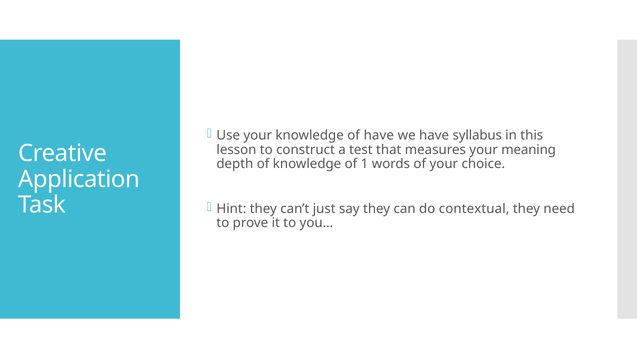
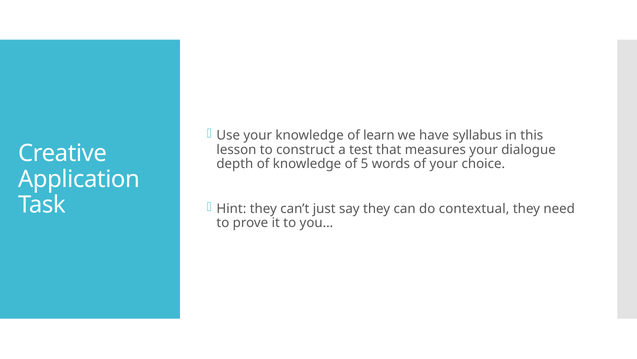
of have: have -> learn (379, 135)
meaning: meaning -> dialogue (529, 149)
1: 1 -> 5 (365, 164)
